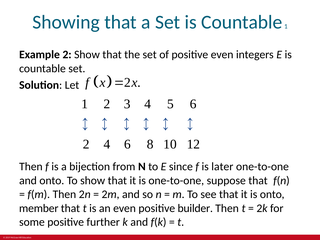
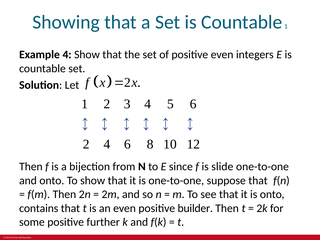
Example 2: 2 -> 4 (67, 55)
later: later -> slide (222, 167)
member: member -> contains (39, 208)
